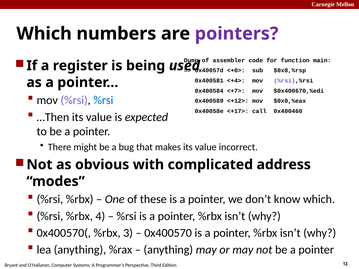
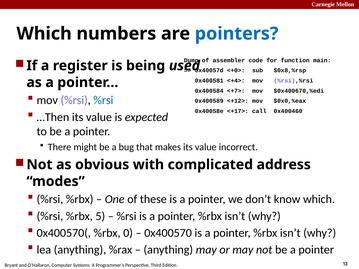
pointers colour: purple -> blue (237, 34)
4: 4 -> 5 (100, 216)
3: 3 -> 0 (128, 233)
